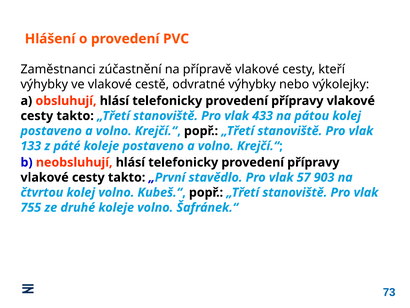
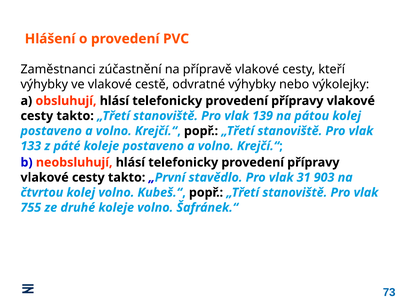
433: 433 -> 139 (263, 116)
57: 57 -> 31 (304, 177)
